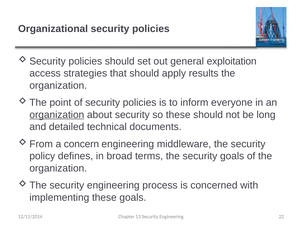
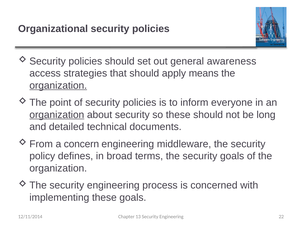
exploitation: exploitation -> awareness (232, 61)
results: results -> means (204, 73)
organization underline: none -> present (58, 85)
